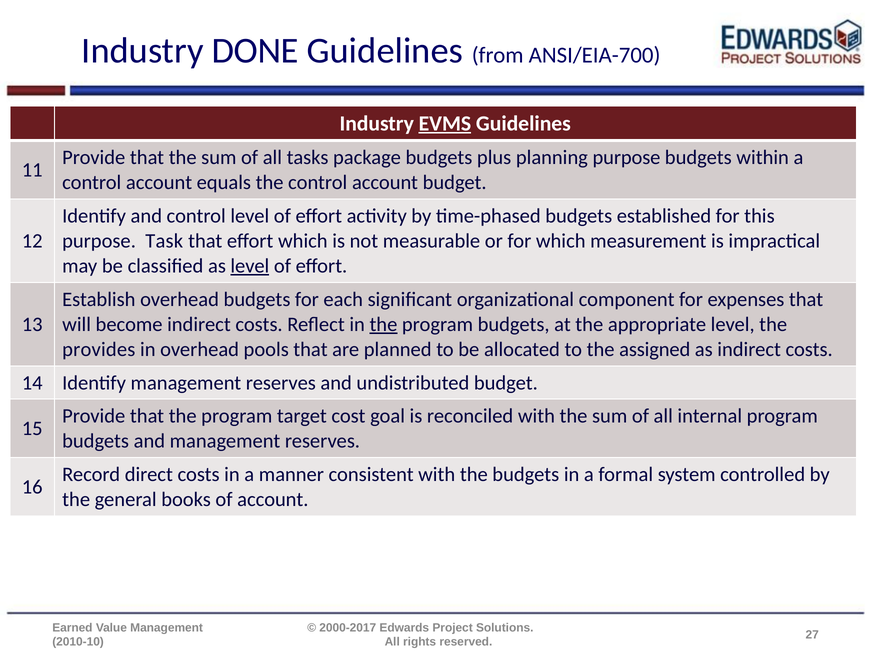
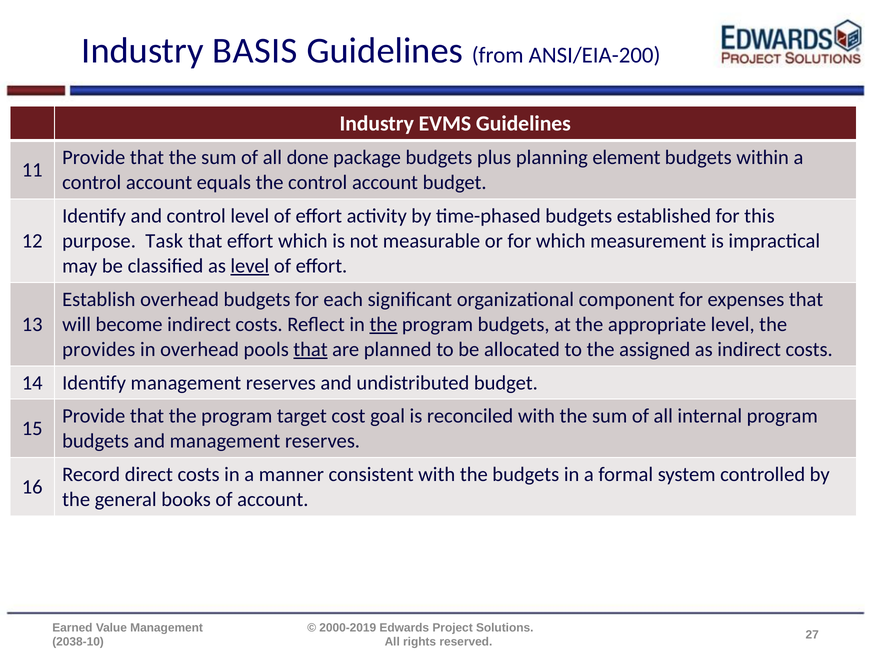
DONE: DONE -> BASIS (255, 51)
ANSI/EIA-700: ANSI/EIA-700 -> ANSI/EIA-200 (595, 55)
EVMS underline: present -> none (445, 124)
tasks: tasks -> done (308, 158)
planning purpose: purpose -> element (627, 158)
that underline: none -> present (310, 350)
2000-2017: 2000-2017 -> 2000-2019 (348, 628)
2010-10: 2010-10 -> 2038-10 (78, 643)
